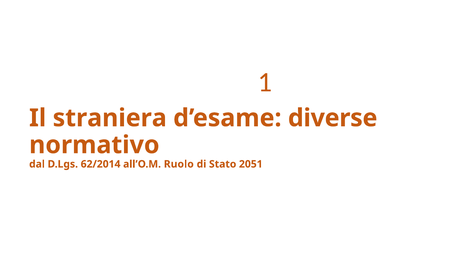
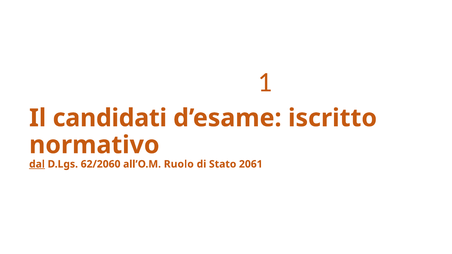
straniera: straniera -> candidati (110, 118)
diverse: diverse -> iscritto (333, 118)
dal underline: none -> present (37, 164)
62/2014: 62/2014 -> 62/2060 (101, 164)
2051: 2051 -> 2061 (251, 164)
